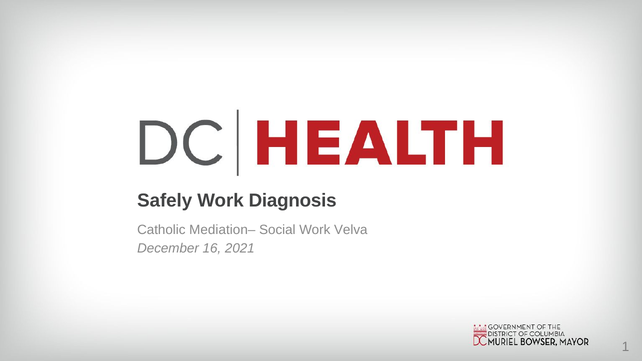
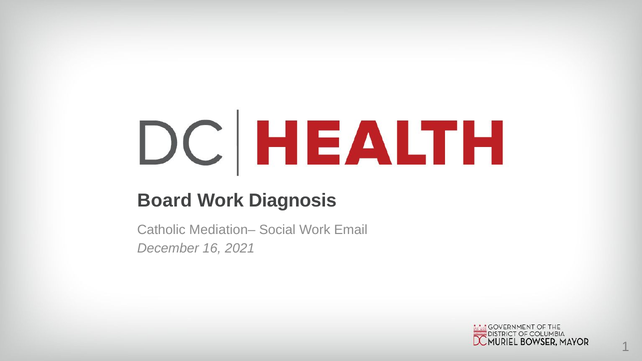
Safely: Safely -> Board (165, 201)
Velva: Velva -> Email (351, 230)
